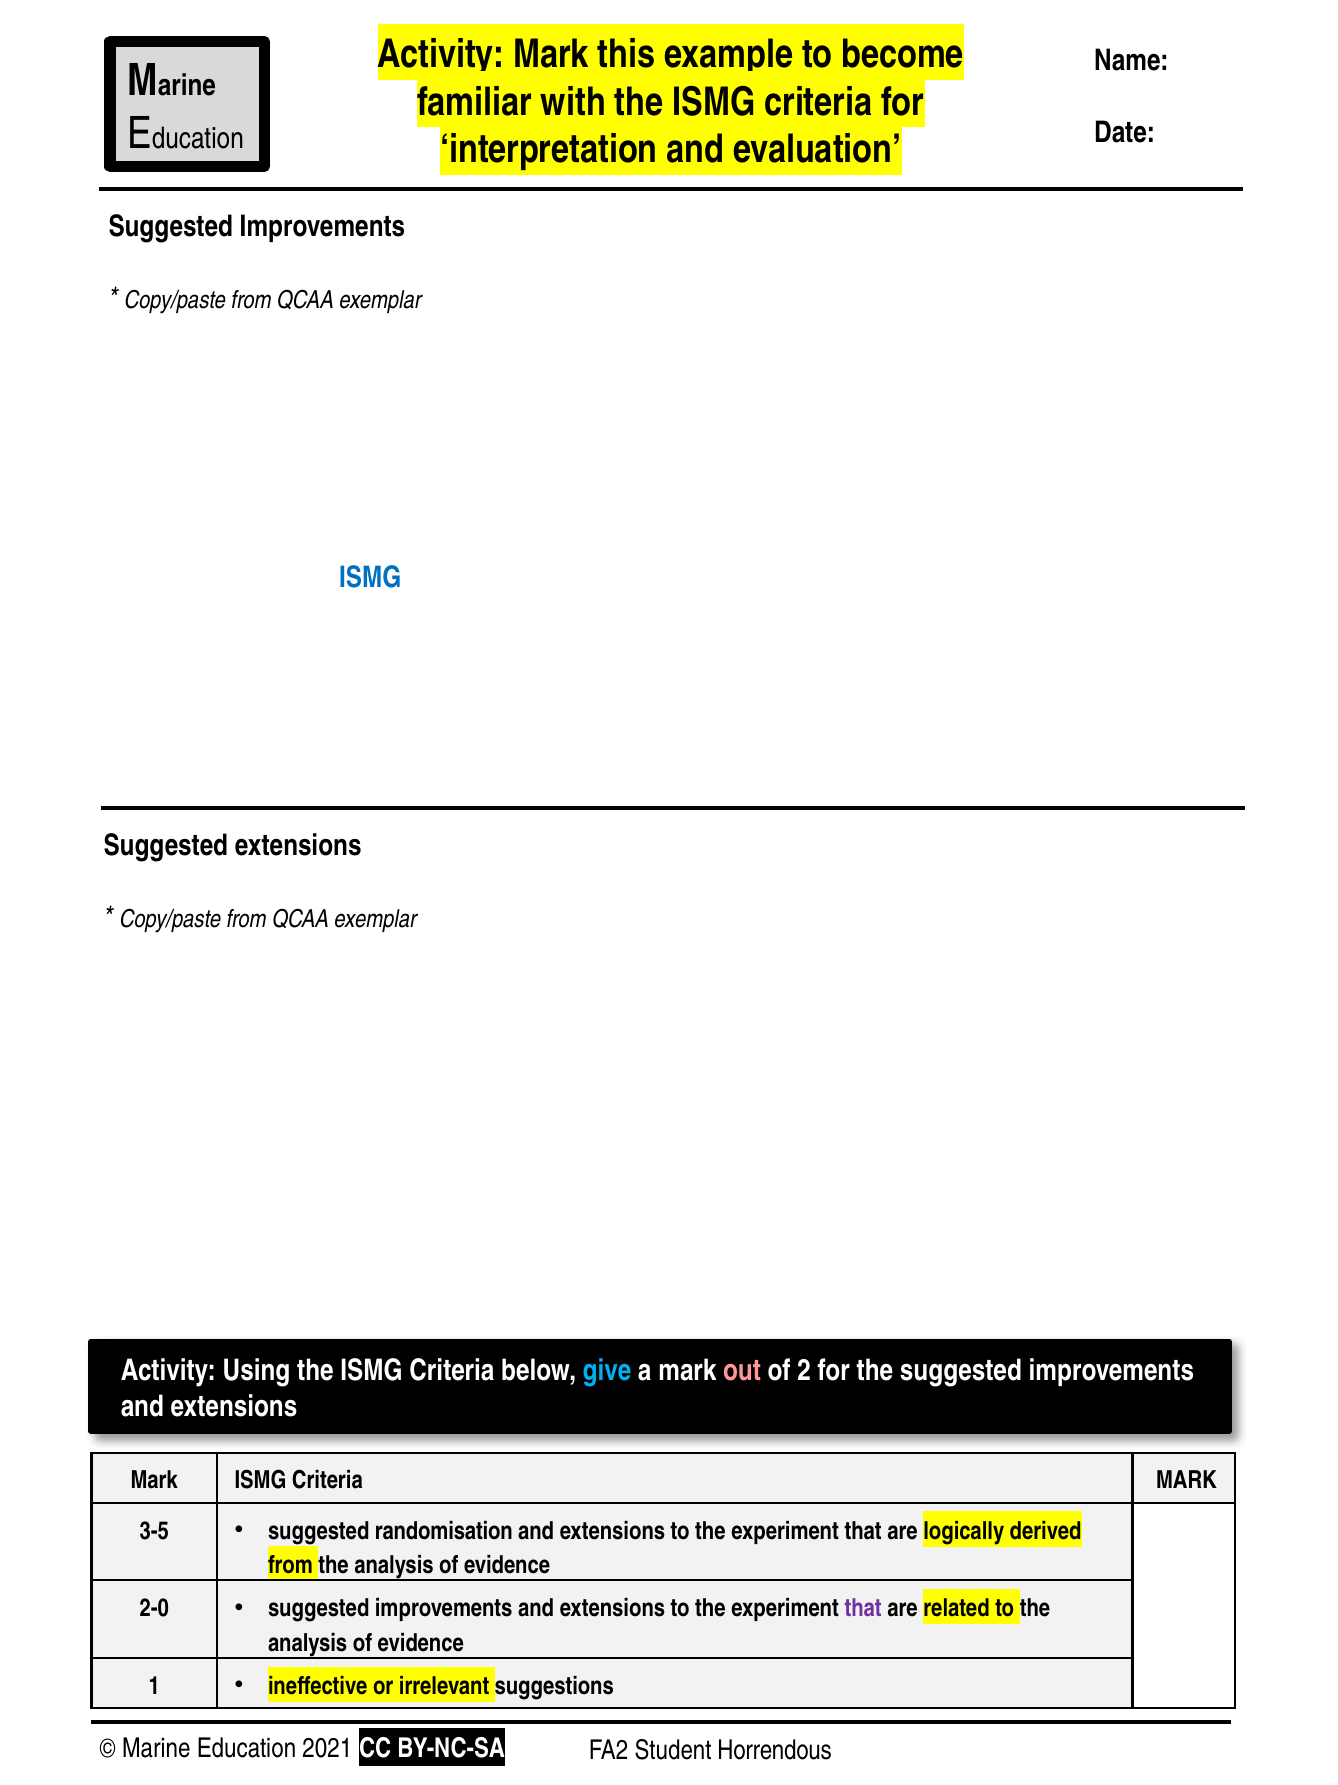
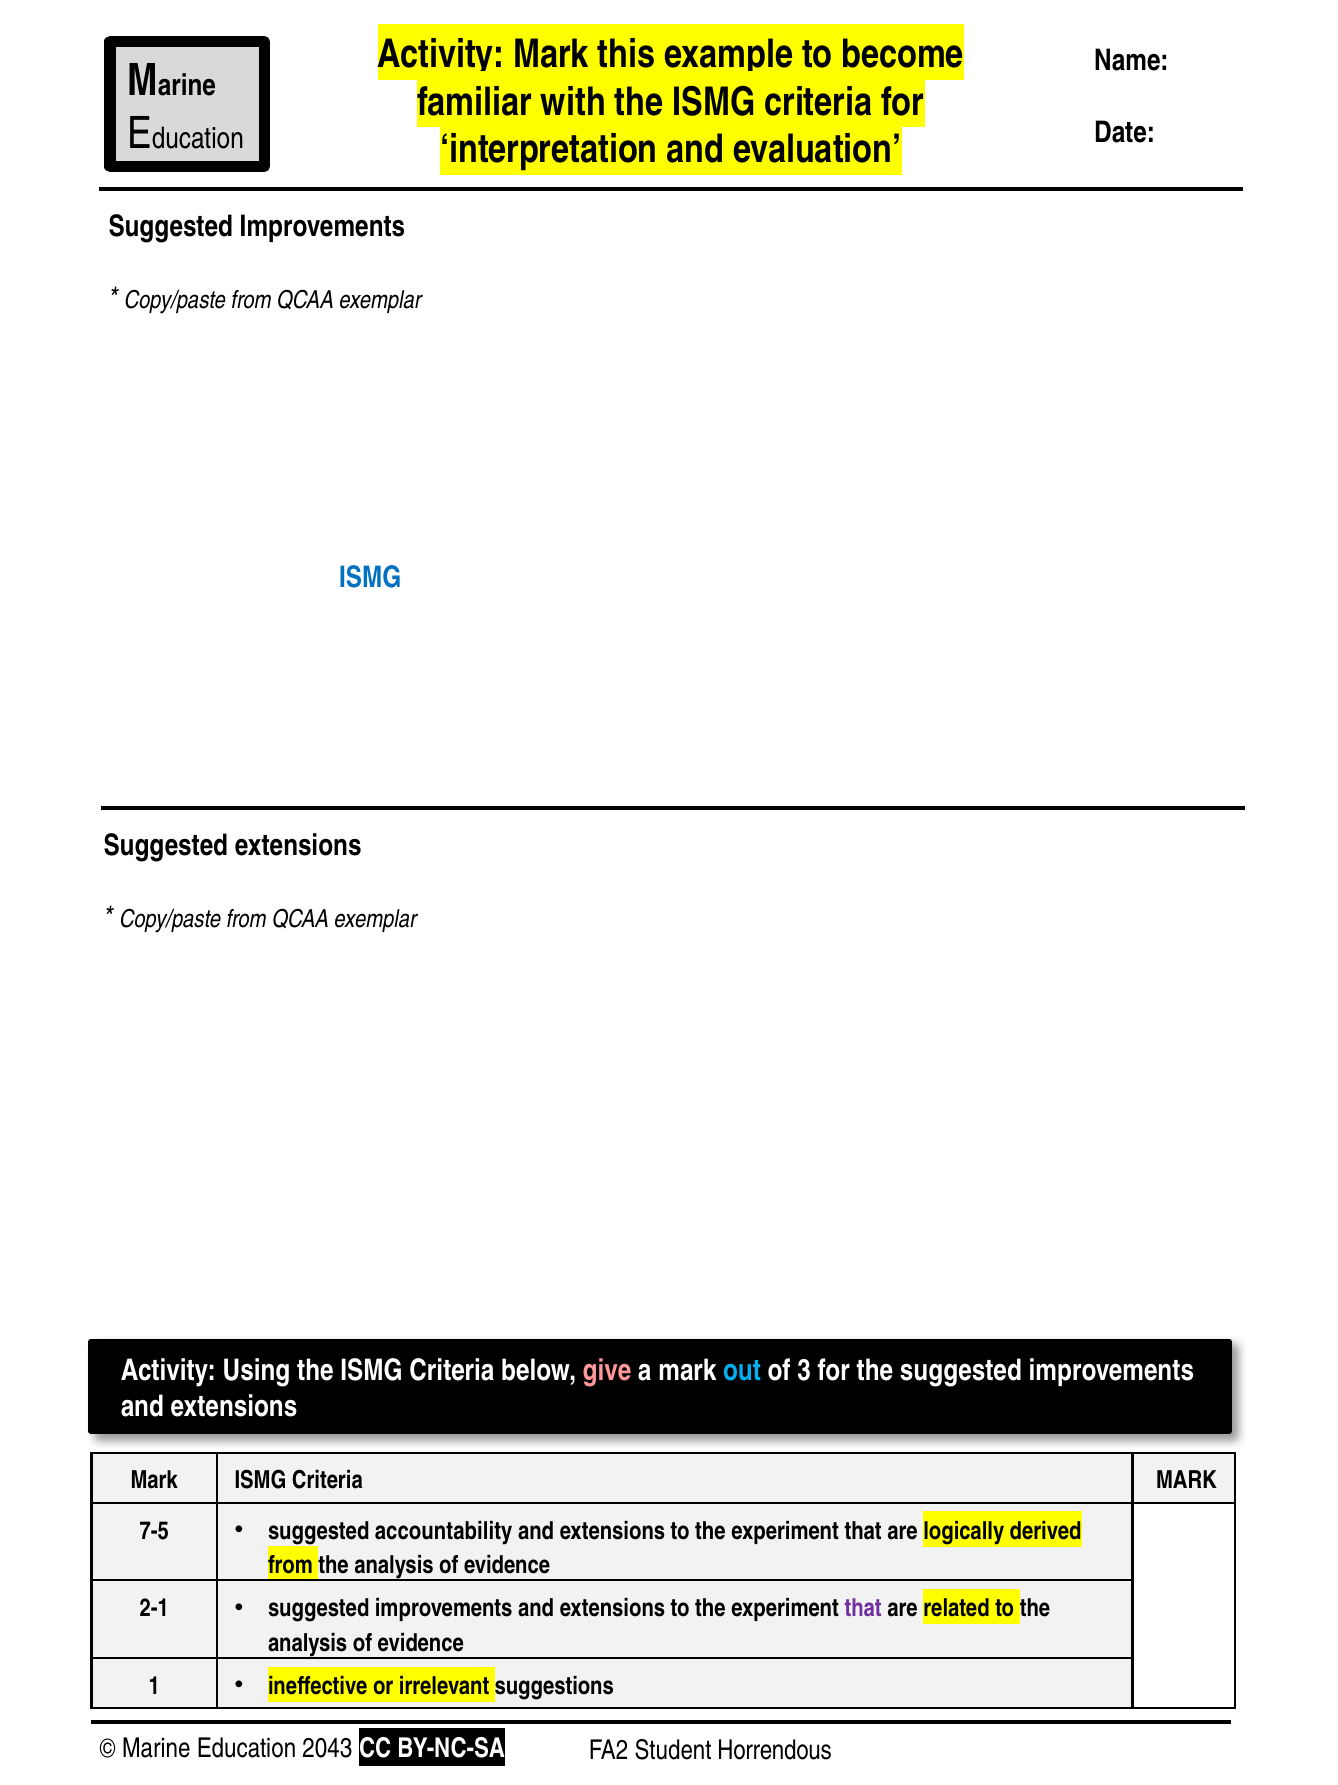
give colour: light blue -> pink (607, 1370)
out colour: pink -> light blue (742, 1370)
2: 2 -> 3 (804, 1370)
3-5: 3-5 -> 7-5 (154, 1530)
randomisation: randomisation -> accountability (444, 1530)
2-0: 2-0 -> 2-1 (154, 1607)
2021: 2021 -> 2043 (327, 1748)
